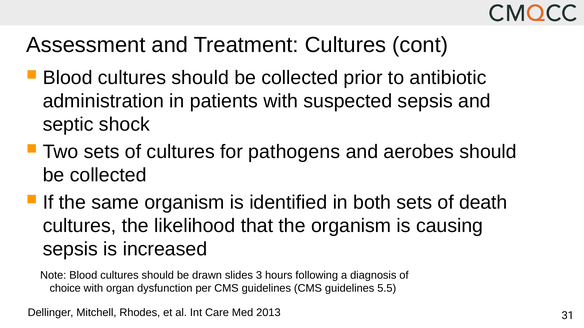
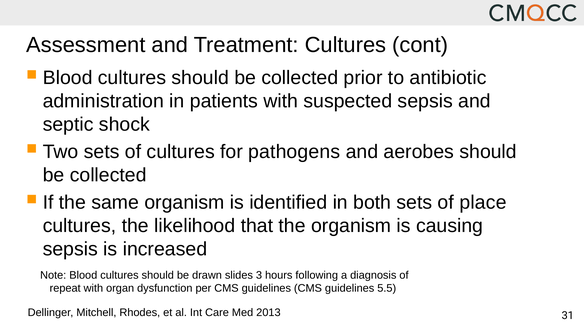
death: death -> place (483, 203)
choice: choice -> repeat (65, 289)
